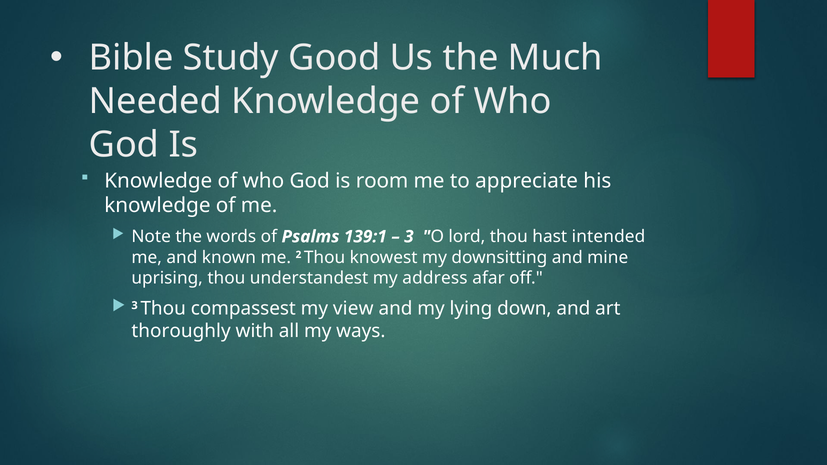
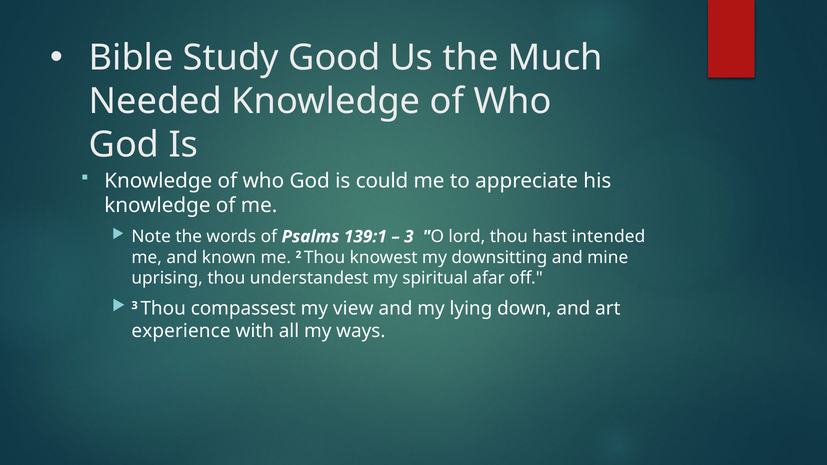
room: room -> could (382, 181)
address: address -> spiritual (435, 278)
thoroughly: thoroughly -> experience (181, 331)
